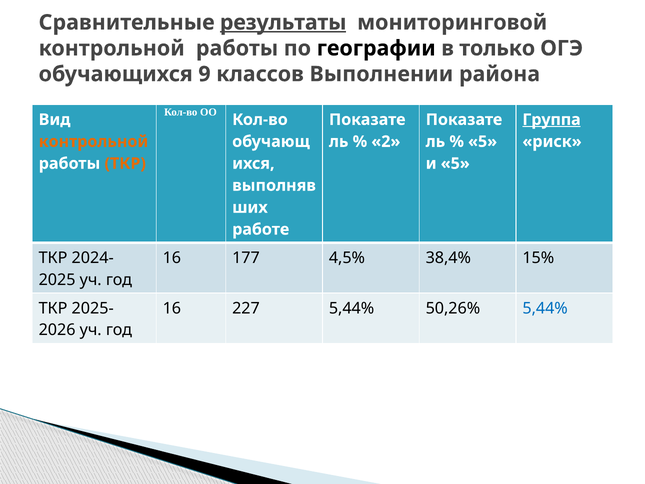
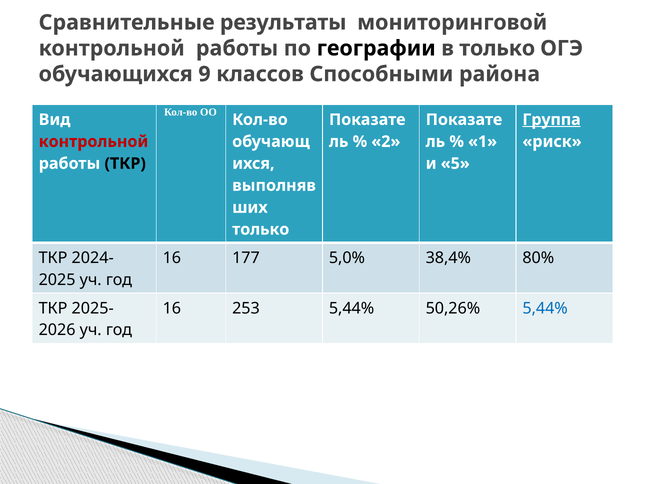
результаты underline: present -> none (283, 22)
Выполнении: Выполнении -> Способными (381, 74)
контрольной colour: orange -> red (93, 142)
5: 5 -> 1 (483, 142)
ТКР colour: orange -> black (125, 163)
работе: работе -> только (261, 229)
4,5%: 4,5% -> 5,0% (347, 258)
15%: 15% -> 80% (538, 258)
227: 227 -> 253 (246, 308)
